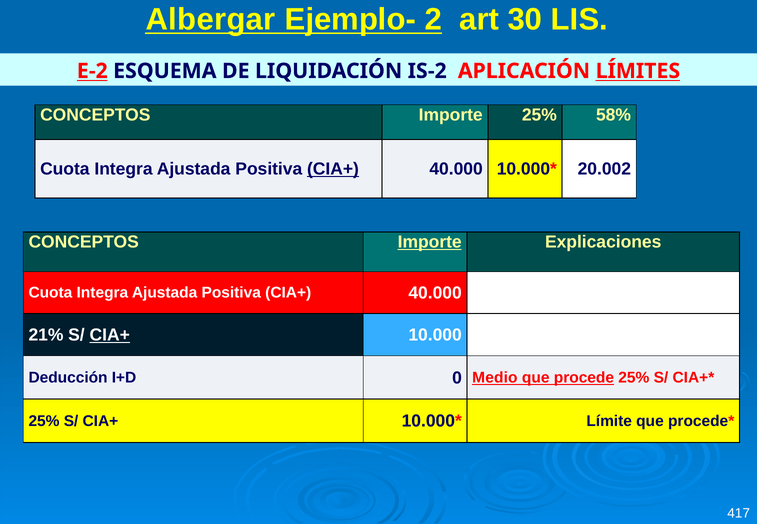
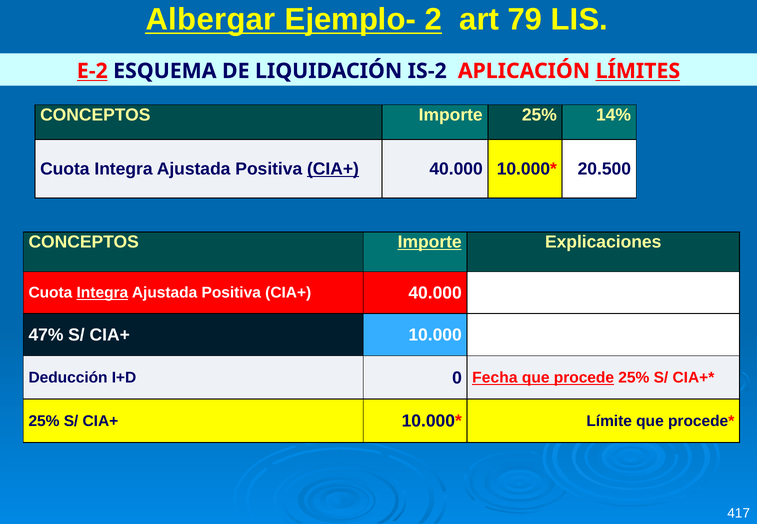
30: 30 -> 79 (525, 20)
58%: 58% -> 14% (614, 115)
20.002: 20.002 -> 20.500 (604, 169)
Integra underline: none -> present (102, 293)
21%: 21% -> 47% (46, 335)
CIA+ underline: present -> none (110, 335)
Medio: Medio -> Fecha (495, 378)
